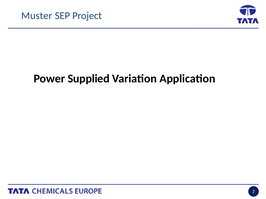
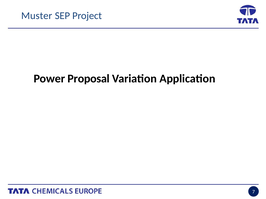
Supplied: Supplied -> Proposal (89, 79)
